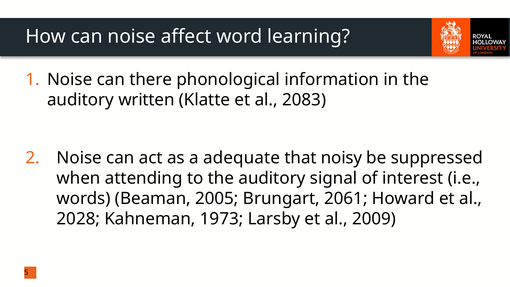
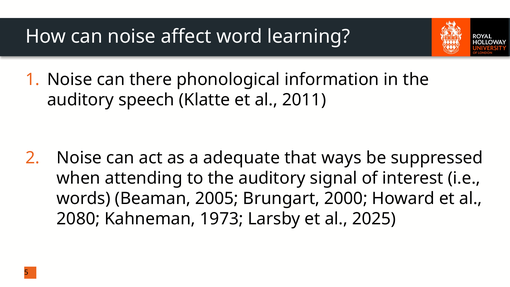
written: written -> speech (146, 100)
2083: 2083 -> 2011 (304, 100)
noisy: noisy -> ways (341, 158)
2061: 2061 -> 2000 (346, 199)
2028: 2028 -> 2080 (78, 219)
2009: 2009 -> 2025 (374, 219)
